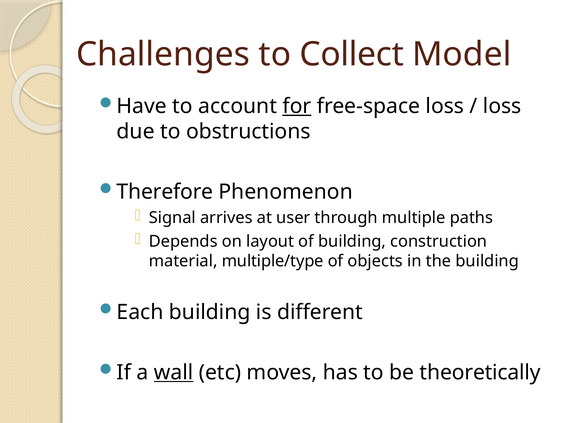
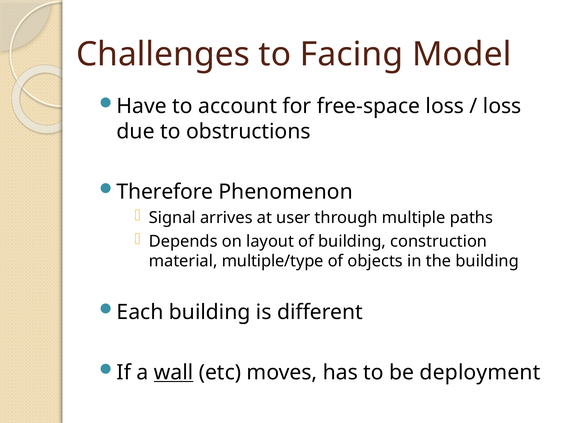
Collect: Collect -> Facing (352, 55)
for underline: present -> none (297, 106)
theoretically: theoretically -> deployment (480, 372)
